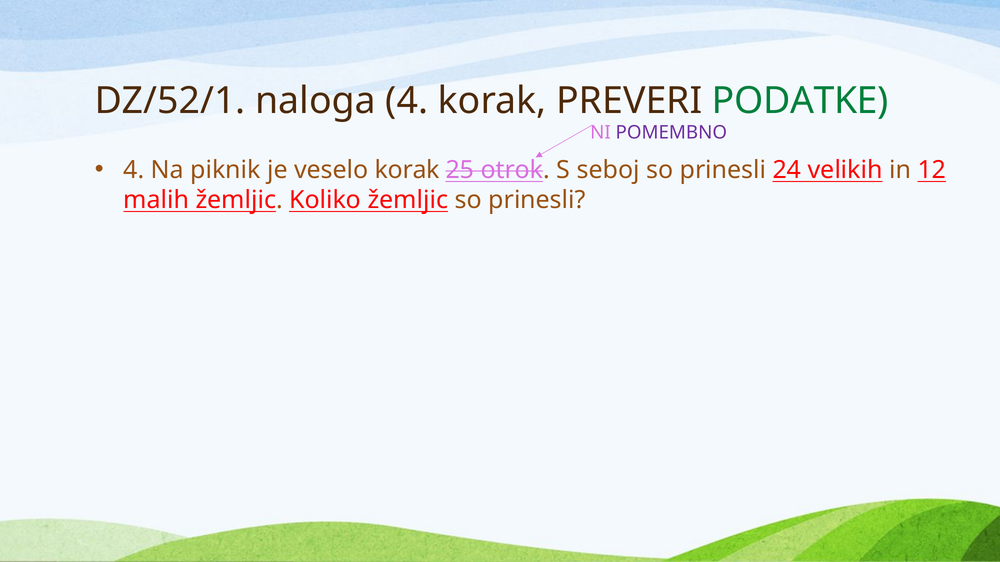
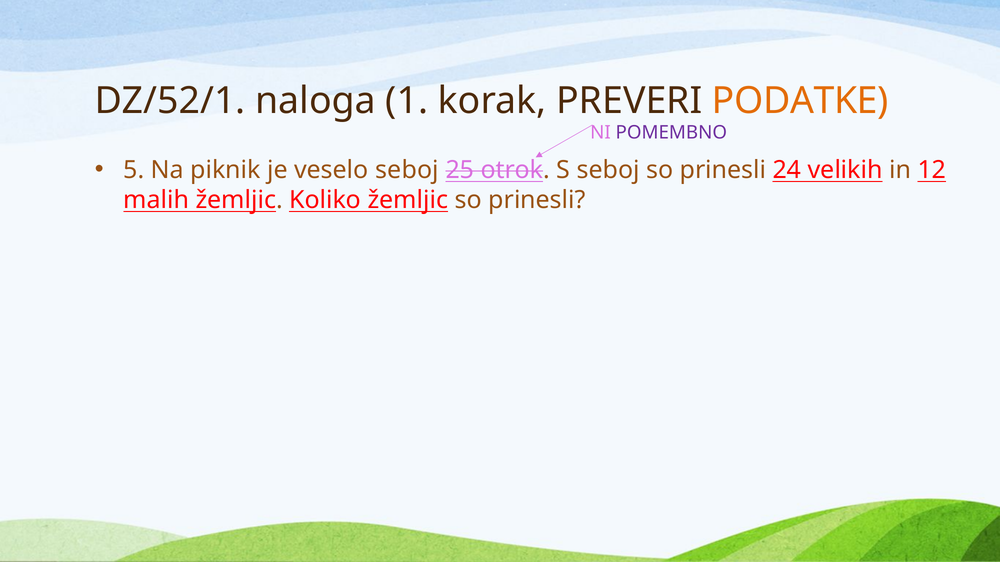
naloga 4: 4 -> 1 (407, 101)
PODATKE colour: green -> orange (800, 101)
4: 4 -> 5 (134, 170)
veselo korak: korak -> seboj (407, 170)
